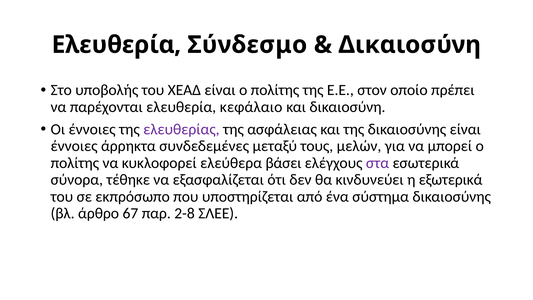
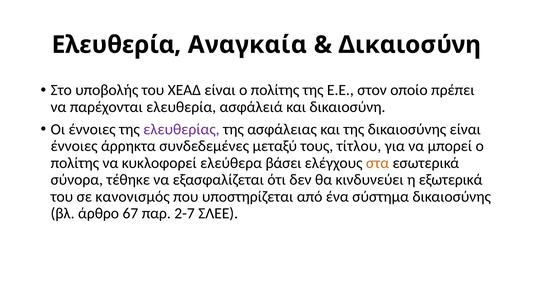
Σύνδεσμο: Σύνδεσμο -> Αναγκαία (247, 45)
κεφάλαιο: κεφάλαιο -> ασφάλειά (251, 107)
μελών: μελών -> τίτλου (359, 146)
στα colour: purple -> orange (378, 163)
εκπρόσωπο: εκπρόσωπο -> κανονισμός (133, 196)
2-8: 2-8 -> 2-7 (185, 213)
